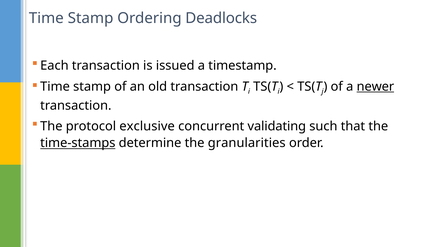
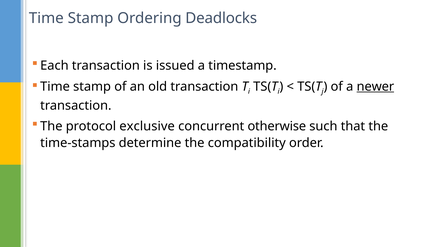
validating: validating -> otherwise (277, 126)
time-stamps underline: present -> none (78, 143)
granularities: granularities -> compatibility (247, 143)
